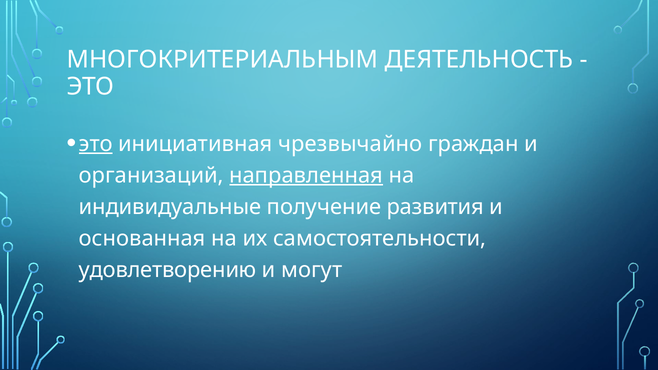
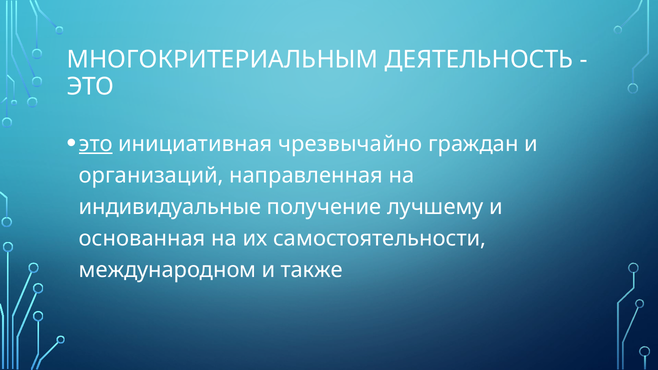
направленная underline: present -> none (306, 175)
развития: развития -> лучшему (435, 207)
удовлетворению: удовлетворению -> международном (168, 270)
могут: могут -> также (312, 270)
